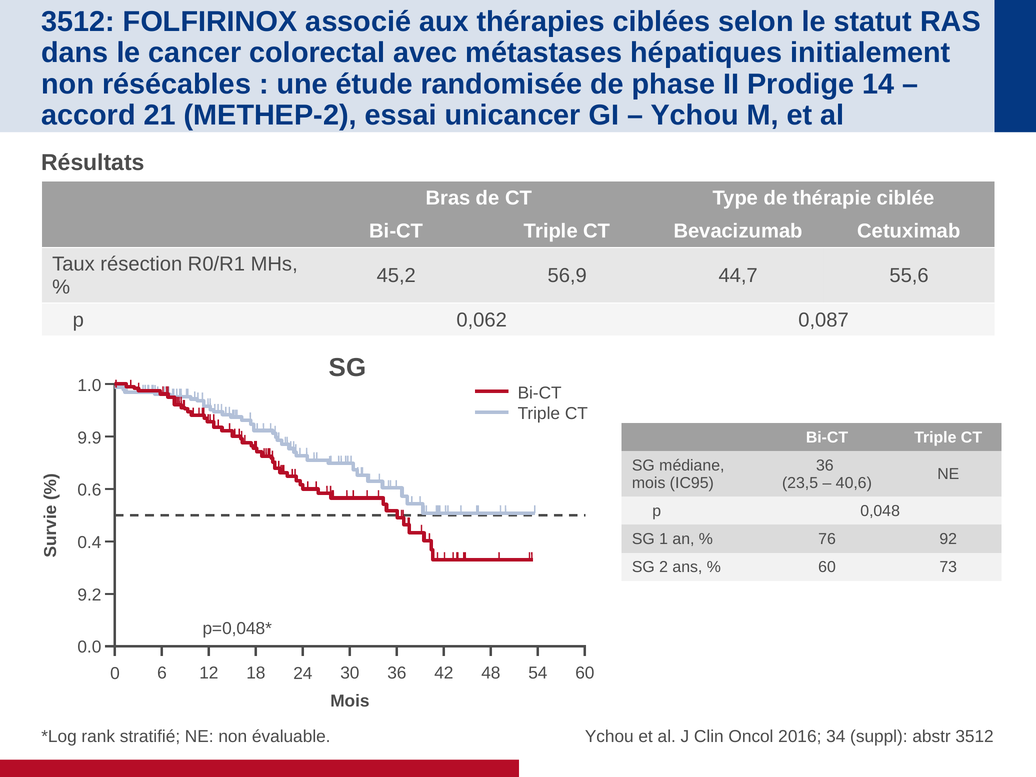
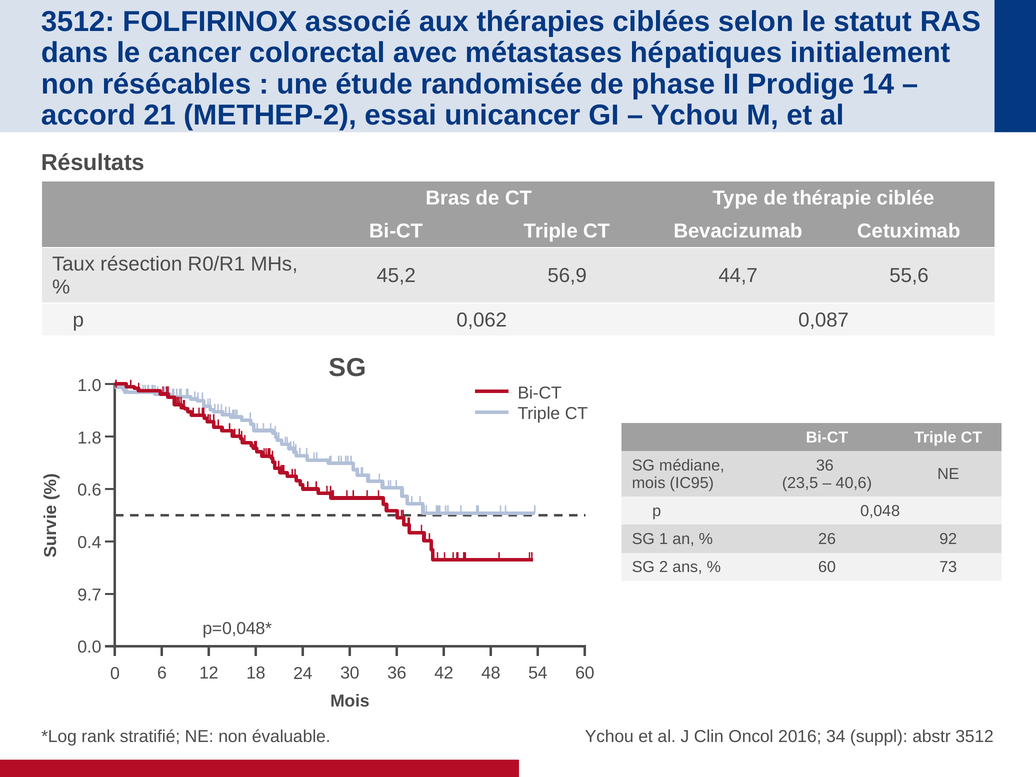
9.9: 9.9 -> 1.8 (89, 438)
76: 76 -> 26 (827, 539)
9.2: 9.2 -> 9.7 (89, 595)
